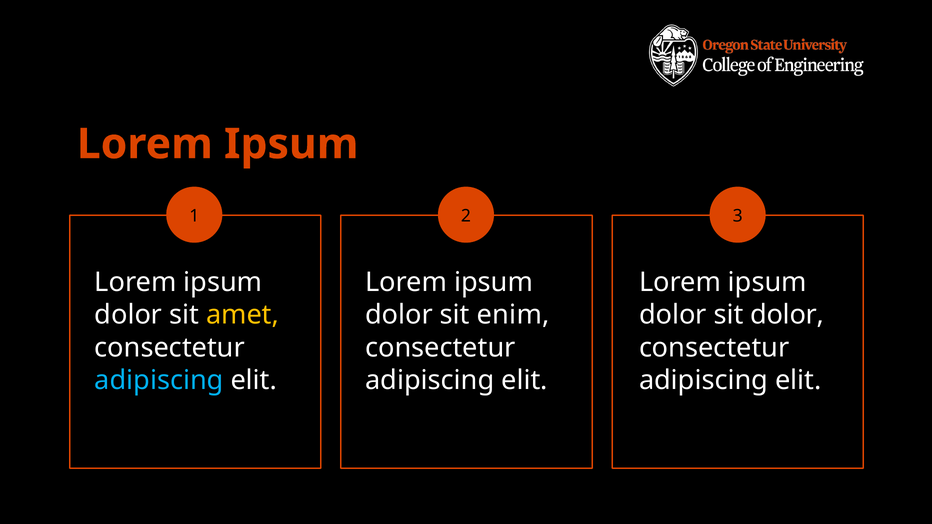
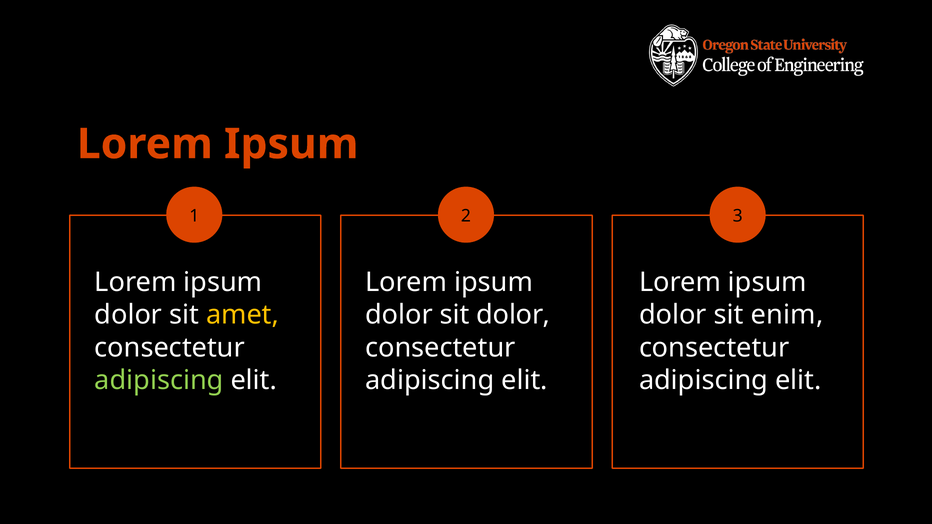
sit enim: enim -> dolor (513, 315)
sit dolor: dolor -> enim (787, 315)
adipiscing colour: light blue -> light green (159, 380)
